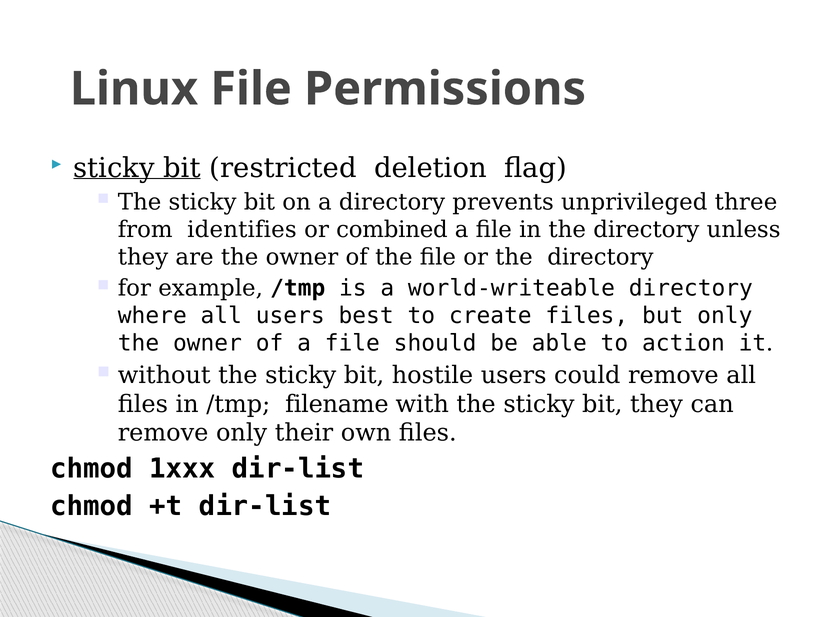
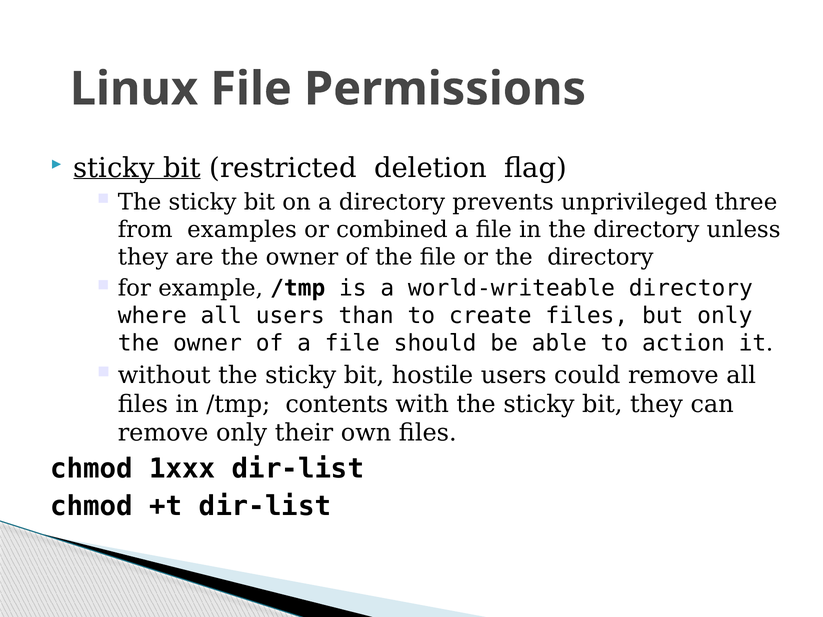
identifies: identifies -> examples (242, 230)
best: best -> than (366, 316)
filename: filename -> contents (337, 404)
